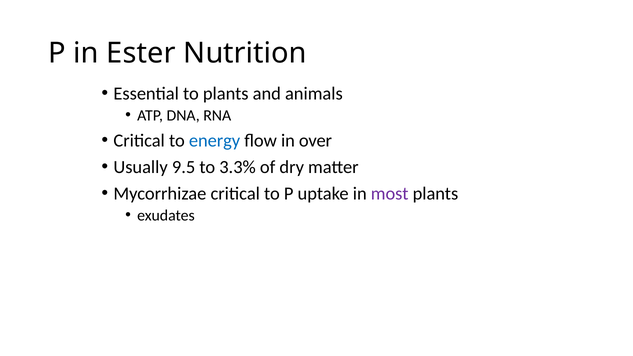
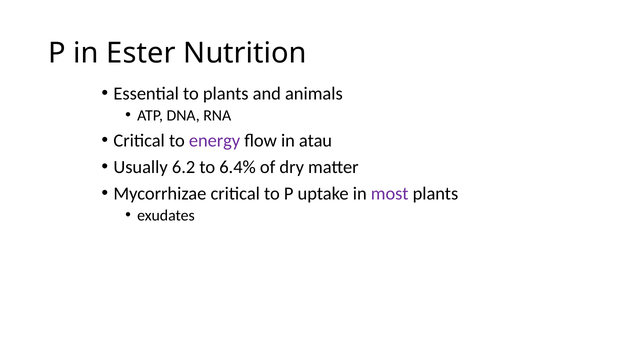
energy colour: blue -> purple (215, 140)
over: over -> atau (315, 140)
9.5: 9.5 -> 6.2 (184, 167)
3.3%: 3.3% -> 6.4% (238, 167)
